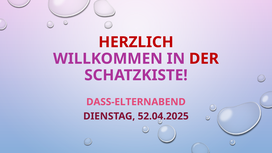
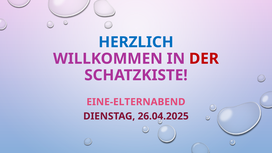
HERZLICH colour: red -> blue (136, 42)
DASS-ELTERNABEND: DASS-ELTERNABEND -> EINE-ELTERNABEND (136, 102)
52.04.2025: 52.04.2025 -> 26.04.2025 (163, 116)
